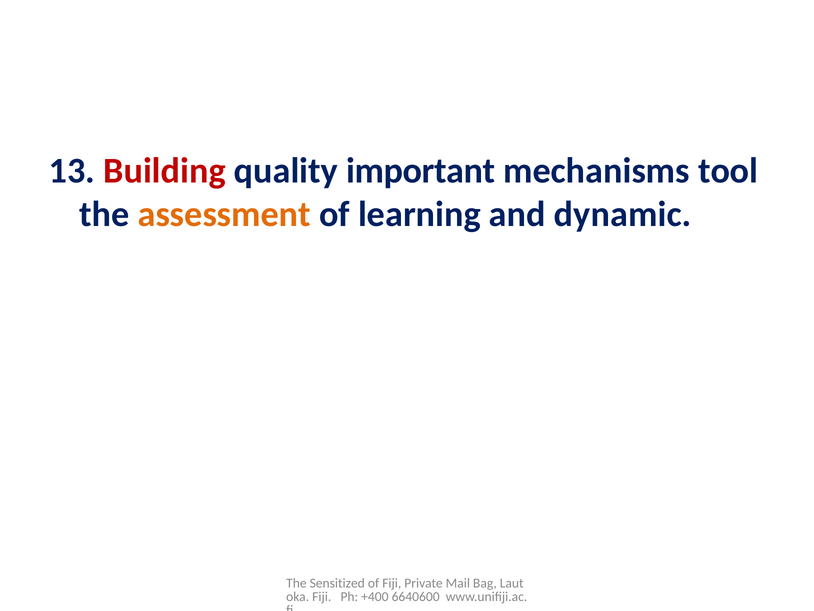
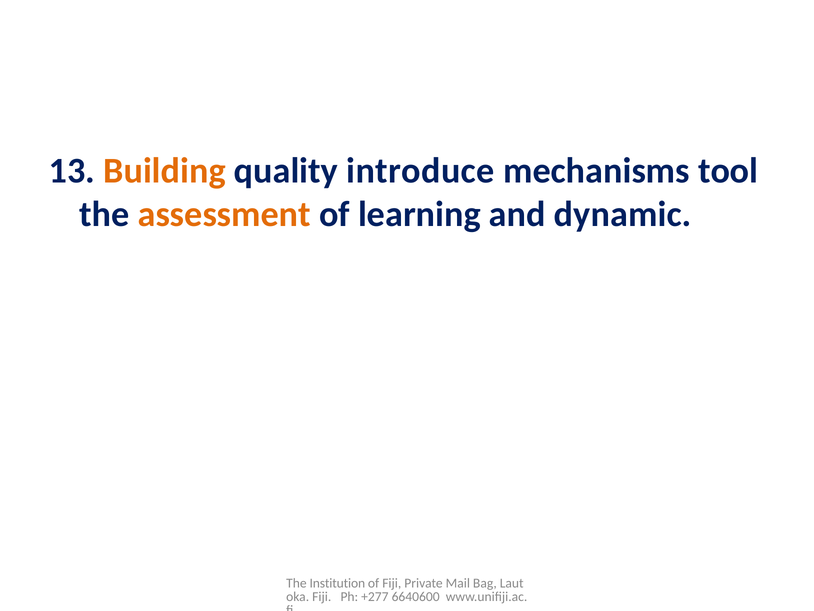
Building colour: red -> orange (165, 171)
important: important -> introduce (420, 171)
Sensitized: Sensitized -> Institution (337, 583)
+400: +400 -> +277 (375, 596)
